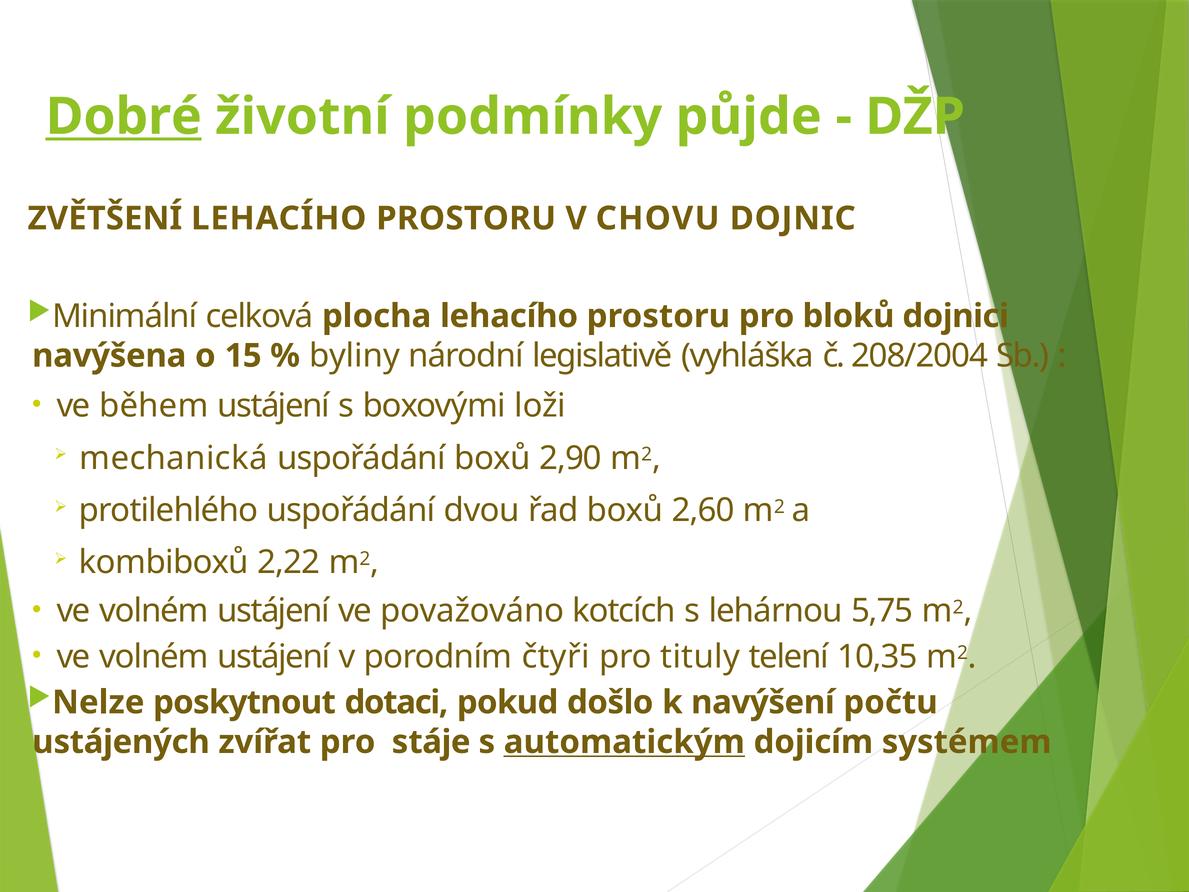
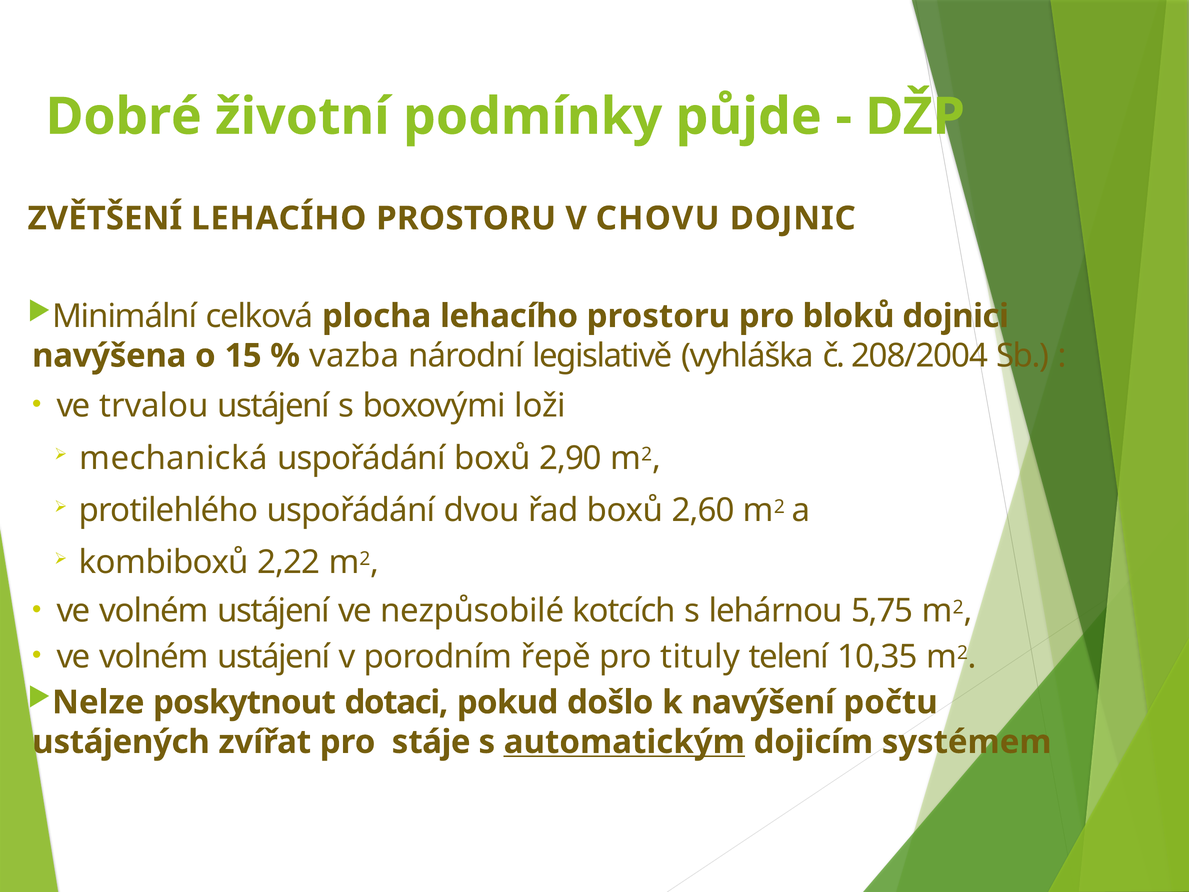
Dobré underline: present -> none (124, 117)
byliny: byliny -> vazba (354, 356)
během: během -> trvalou (154, 406)
považováno: považováno -> nezpůsobilé (472, 611)
čtyři: čtyři -> řepě (556, 657)
